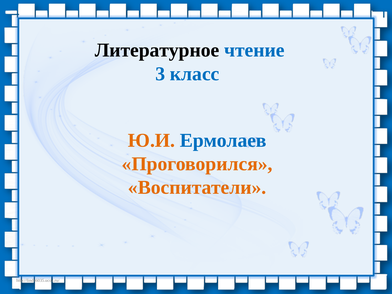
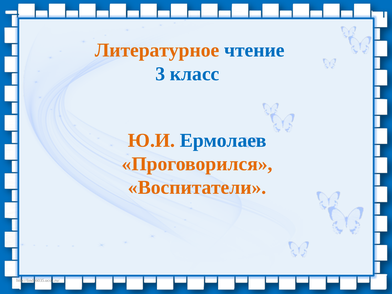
Литературное colour: black -> orange (157, 50)
